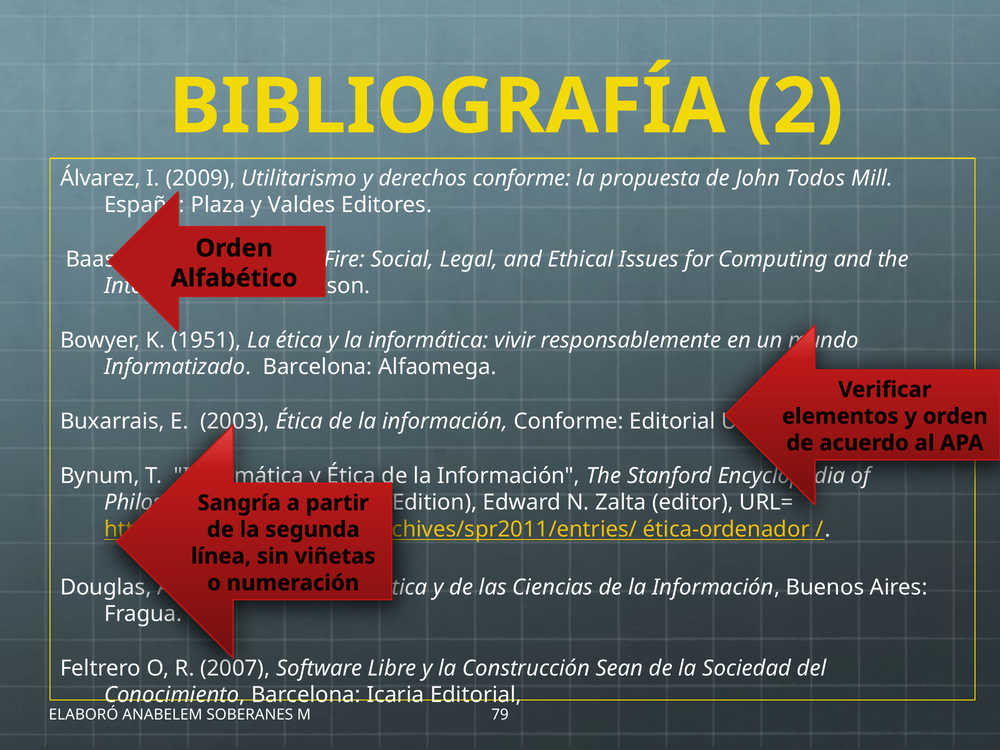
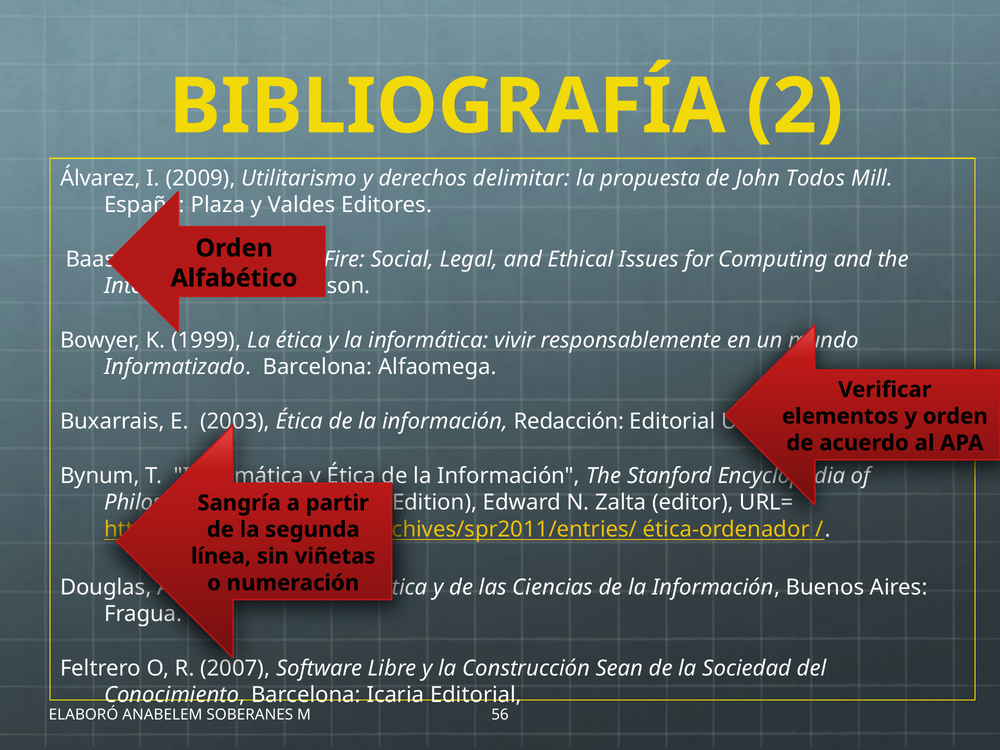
derechos conforme: conforme -> delimitar (521, 178)
K 1951: 1951 -> 1999 (206, 340)
Conforme: Conforme -> Redacción (569, 422)
79: 79 -> 56 (500, 715)
